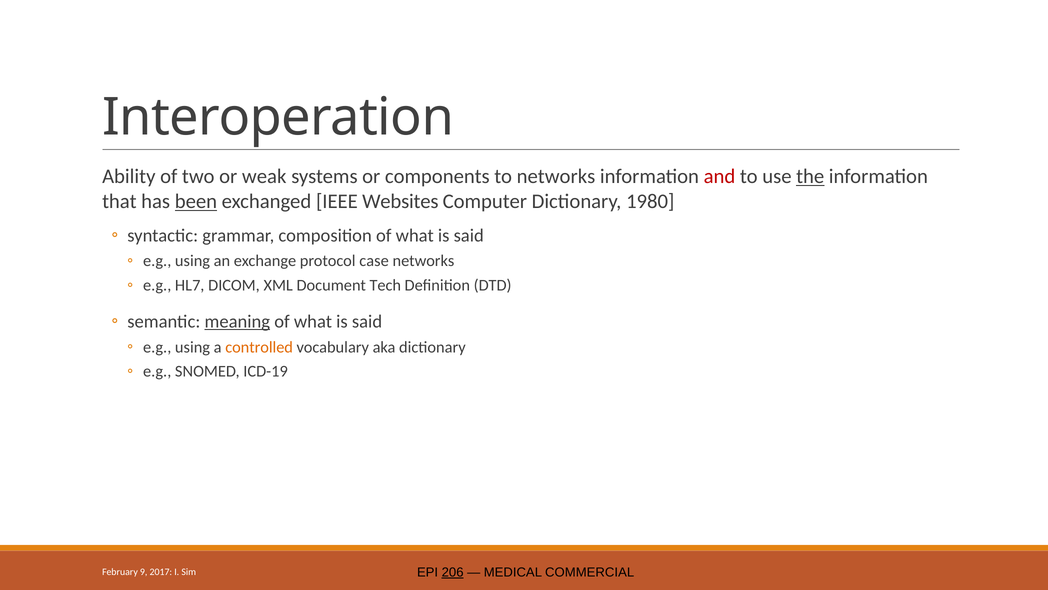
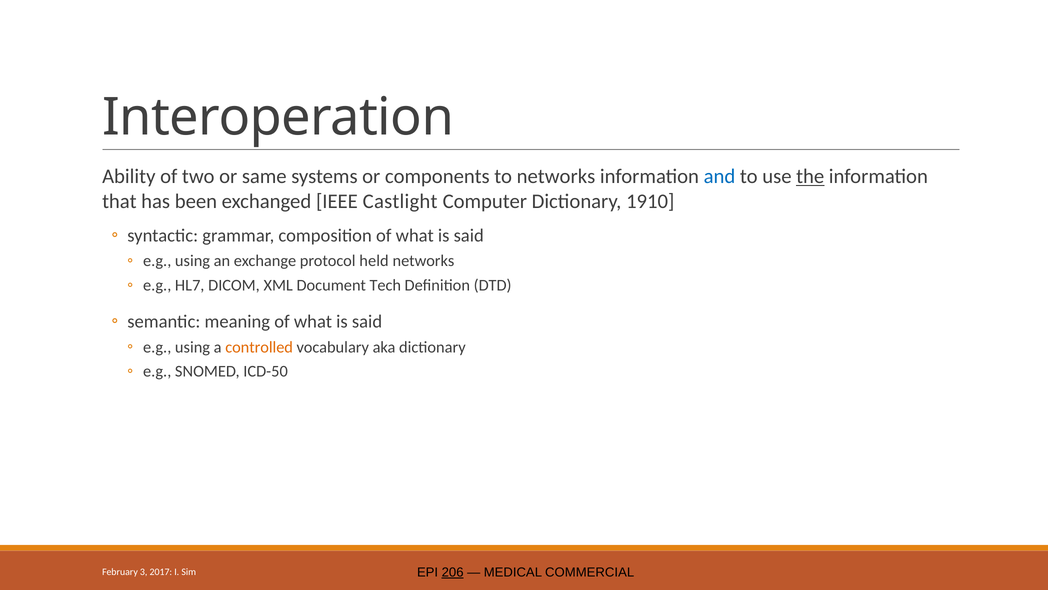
weak: weak -> same (264, 176)
and colour: red -> blue (720, 176)
been underline: present -> none (196, 201)
Websites: Websites -> Castlight (400, 201)
1980: 1980 -> 1910 (650, 201)
case: case -> held (374, 261)
meaning underline: present -> none (237, 321)
ICD-19: ICD-19 -> ICD-50 (266, 371)
9: 9 -> 3 (144, 572)
